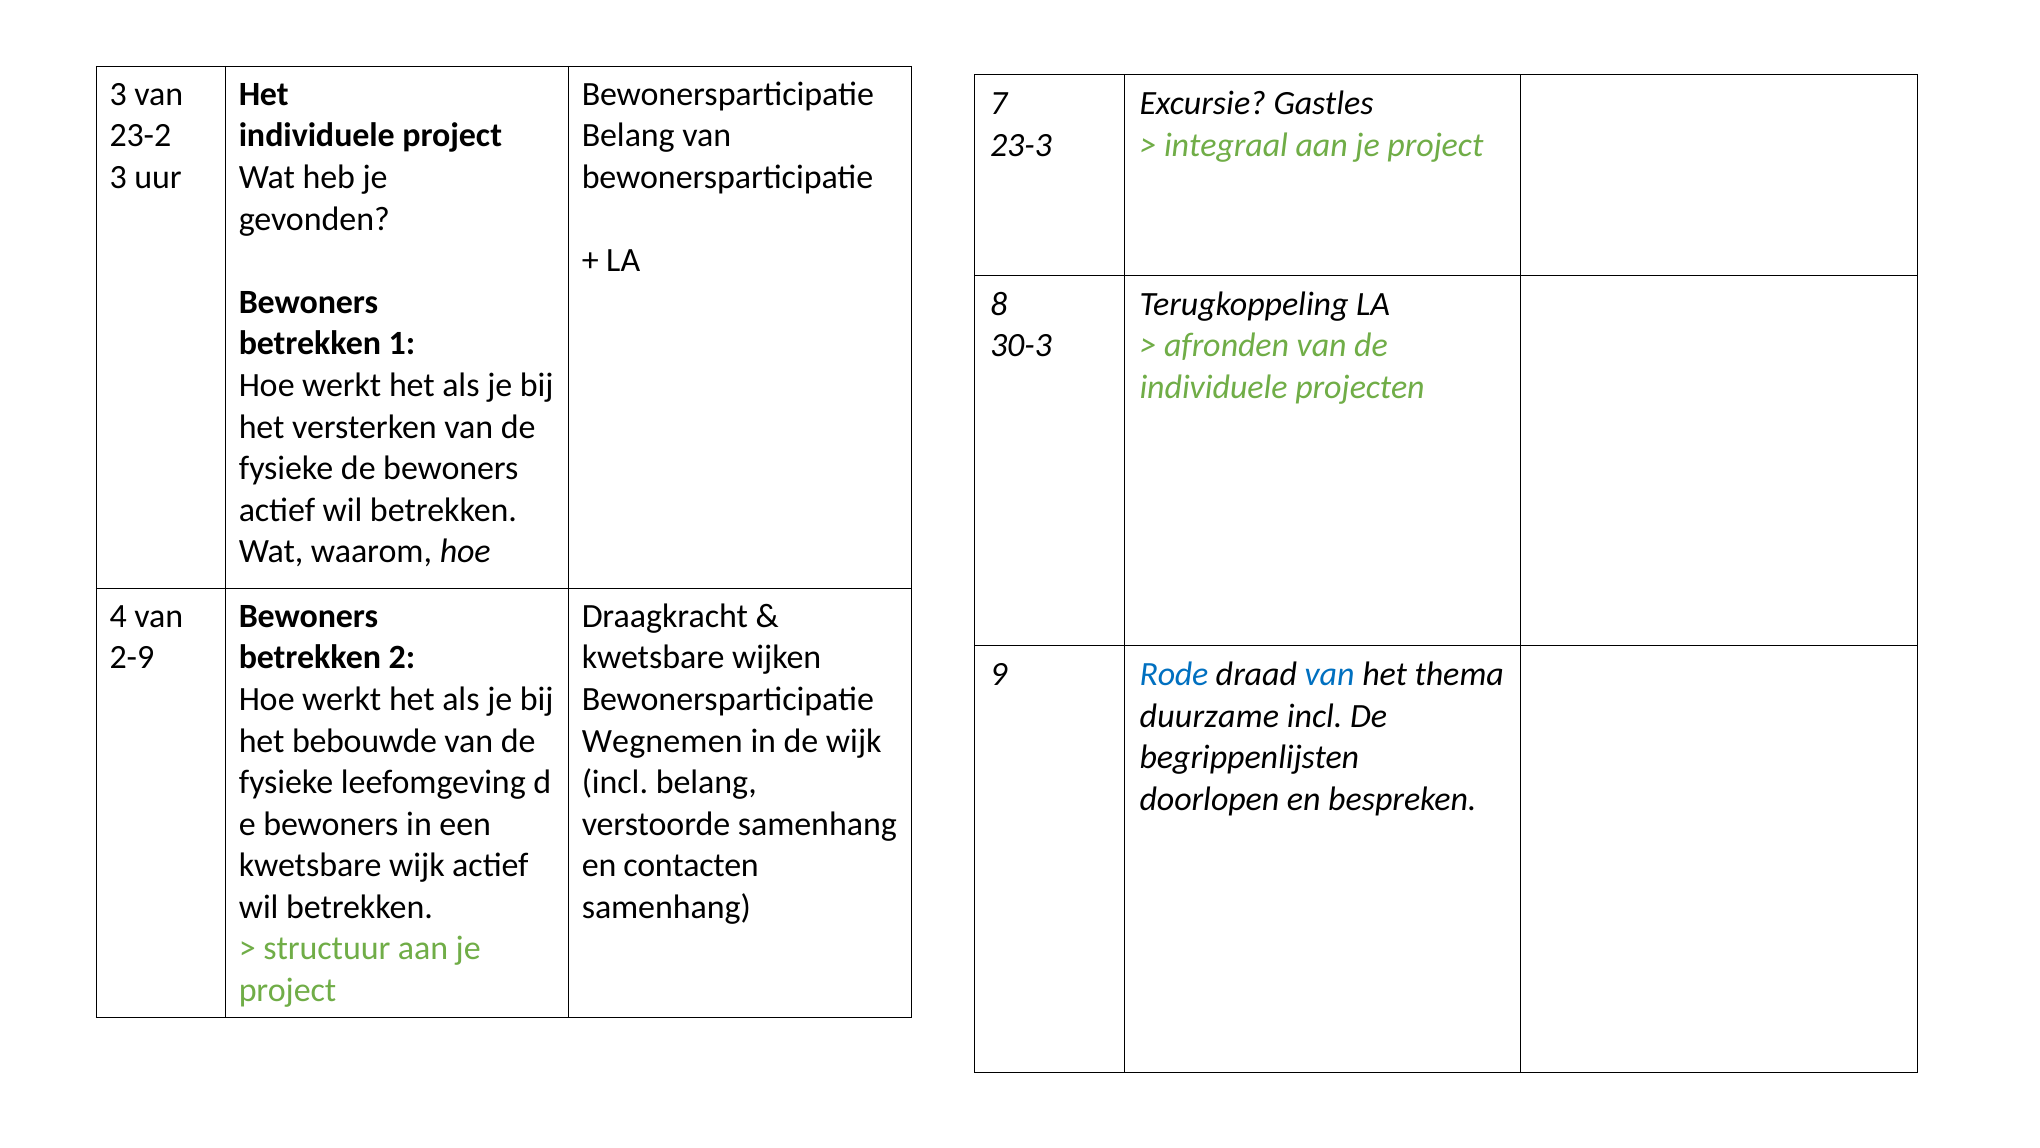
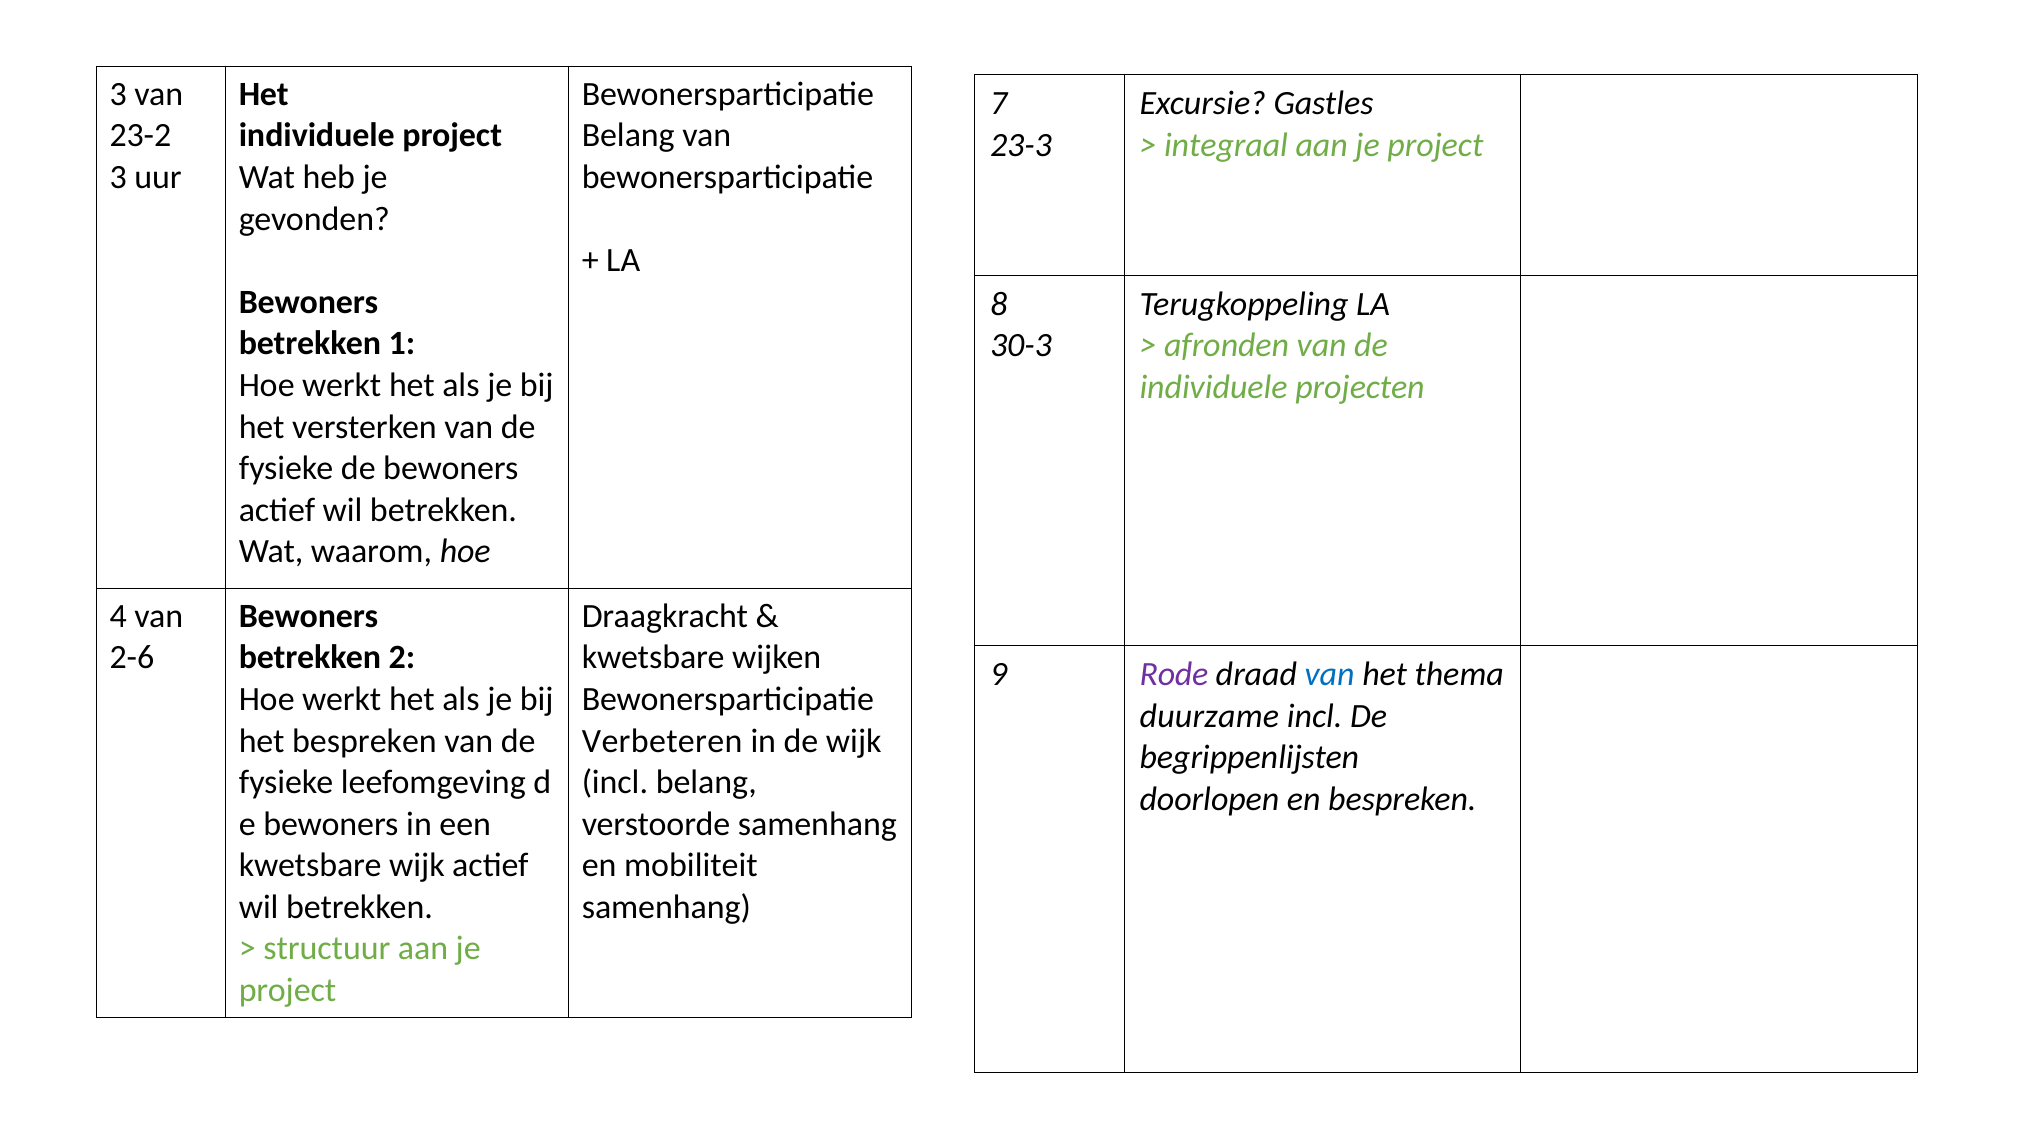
2-9: 2-9 -> 2-6 (132, 657)
Rode colour: blue -> purple (1174, 674)
het bebouwde: bebouwde -> bespreken (364, 740)
Wegnemen: Wegnemen -> Verbeteren (662, 740)
contacten: contacten -> mobiliteit (691, 865)
